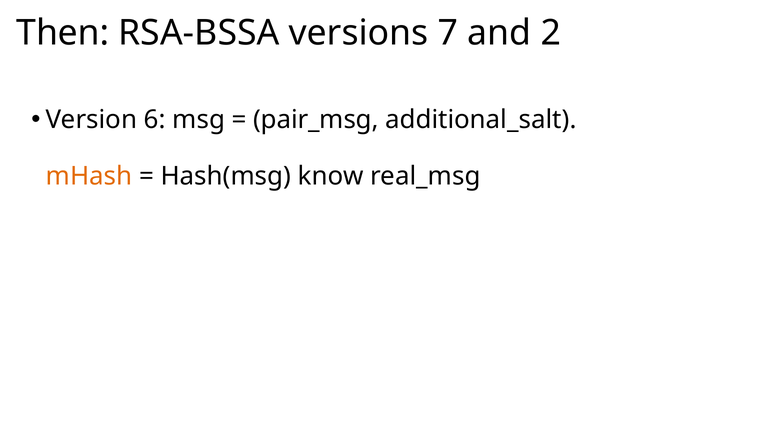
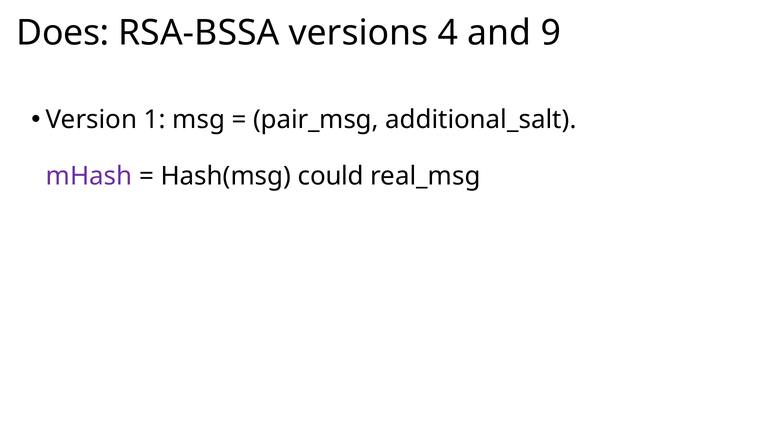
Then: Then -> Does (63, 33)
7: 7 -> 4 (448, 33)
2: 2 -> 9 (551, 33)
6: 6 -> 1 (155, 120)
mHash colour: orange -> purple (89, 176)
know: know -> could (331, 176)
